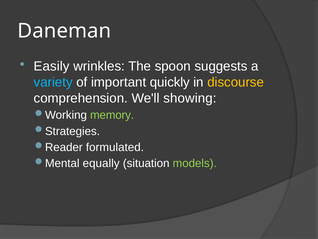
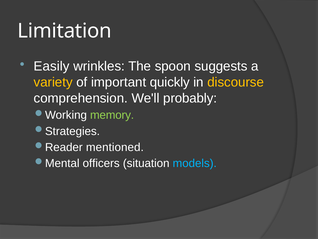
Daneman: Daneman -> Limitation (65, 31)
variety colour: light blue -> yellow (53, 82)
showing: showing -> probably (190, 98)
formulated: formulated -> mentioned (115, 147)
equally: equally -> officers (101, 163)
models colour: light green -> light blue (195, 163)
